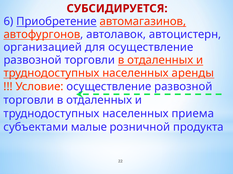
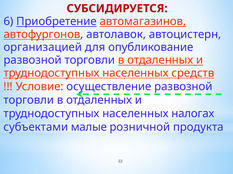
для осуществление: осуществление -> опубликование (151, 47)
аренды: аренды -> средств (193, 73)
приема: приема -> налогах (193, 114)
